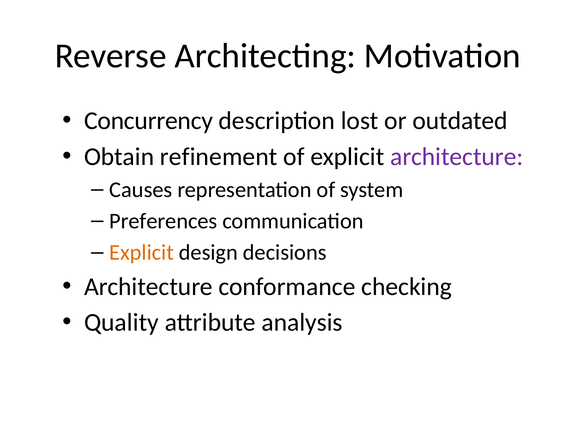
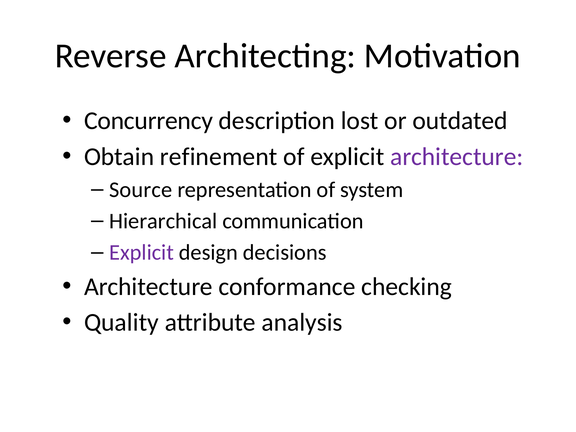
Causes: Causes -> Source (141, 190)
Preferences: Preferences -> Hierarchical (163, 221)
Explicit colour: orange -> purple (142, 253)
